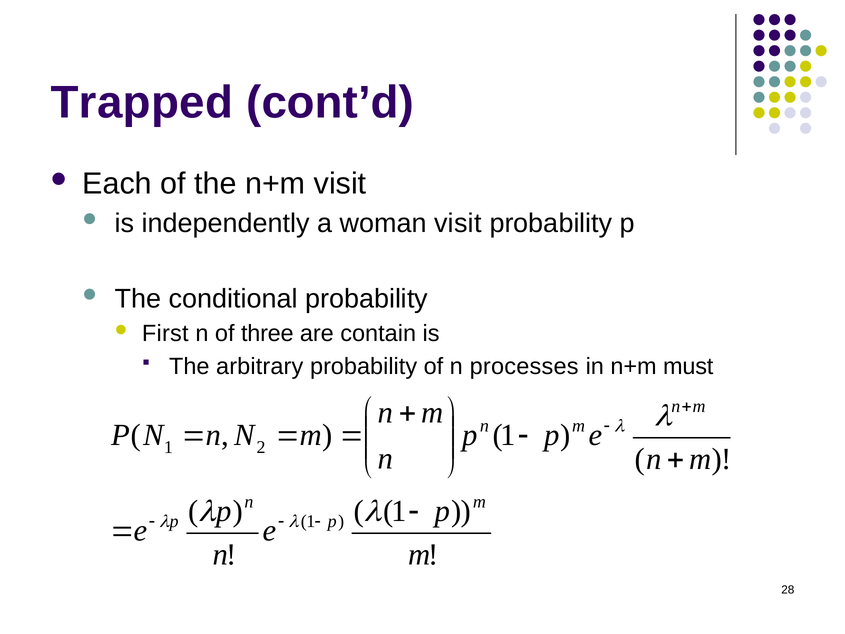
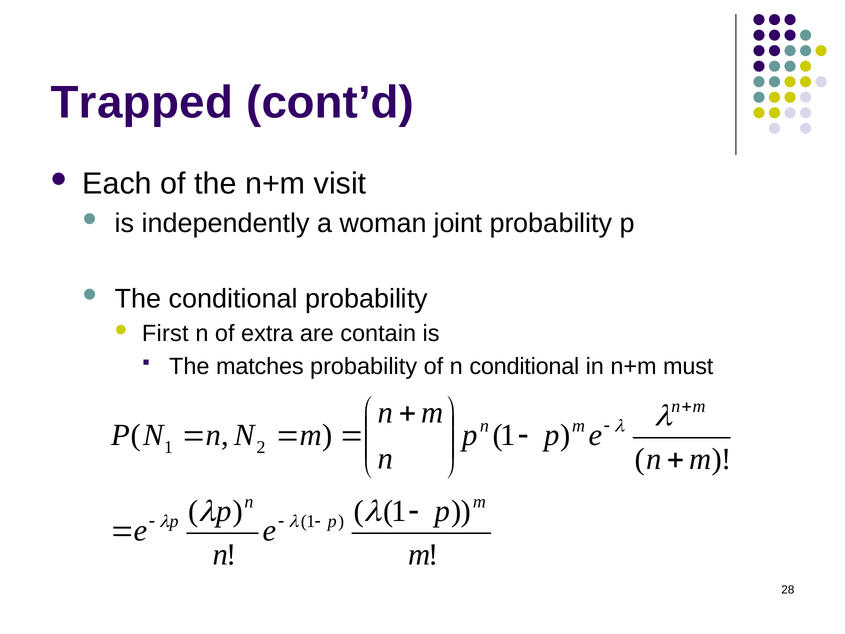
woman visit: visit -> joint (458, 223)
three: three -> extra (267, 333)
arbitrary: arbitrary -> matches (260, 366)
n processes: processes -> conditional (524, 366)
